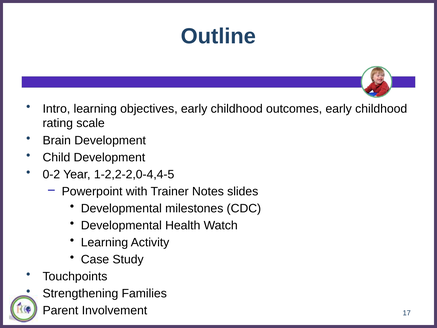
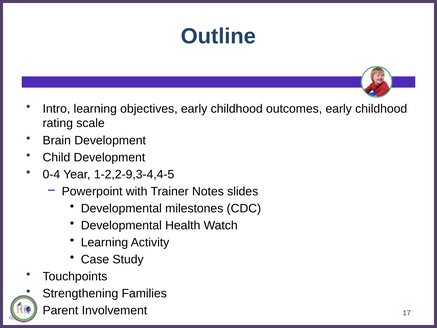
0-2: 0-2 -> 0-4 (51, 174)
1-2,2-2,0-4,4-5: 1-2,2-2,0-4,4-5 -> 1-2,2-9,3-4,4-5 (134, 174)
